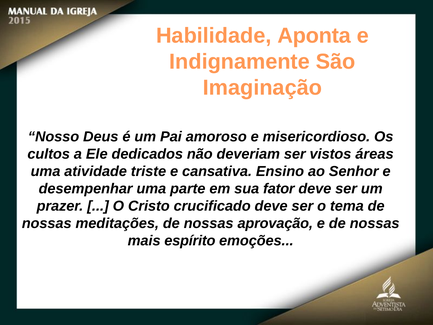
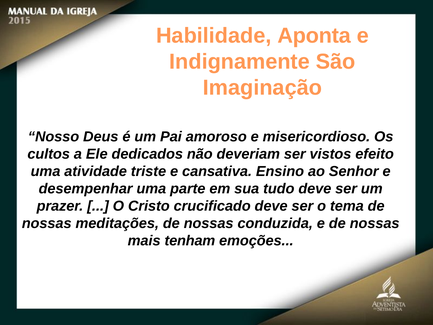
áreas: áreas -> efeito (375, 154)
fator: fator -> tudo (279, 189)
aprovação: aprovação -> conduzida (275, 223)
espírito: espírito -> tenham (190, 241)
